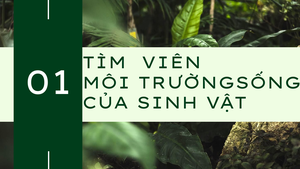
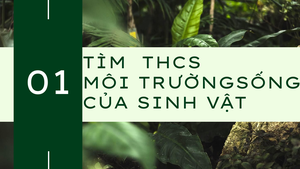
VIÊN: VIÊN -> THCS (172, 63)
